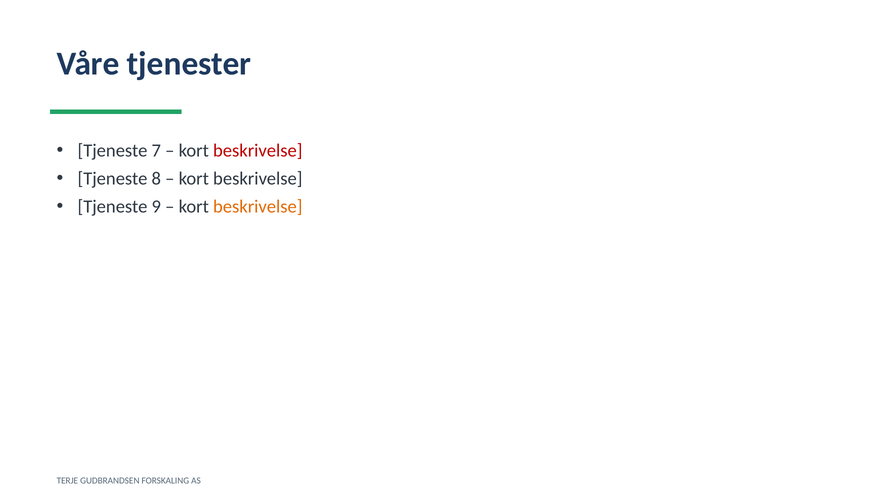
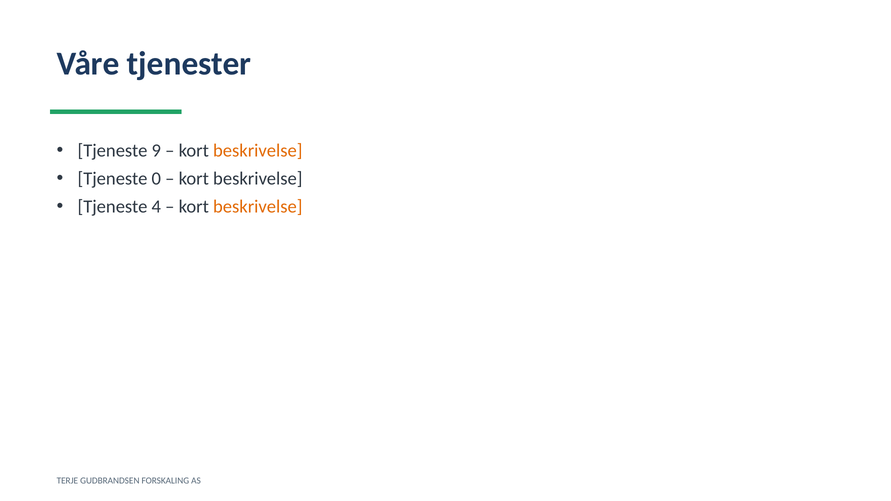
7: 7 -> 9 (156, 151)
beskrivelse colour: red -> orange (258, 151)
8: 8 -> 0 (156, 179)
9: 9 -> 4 (156, 207)
